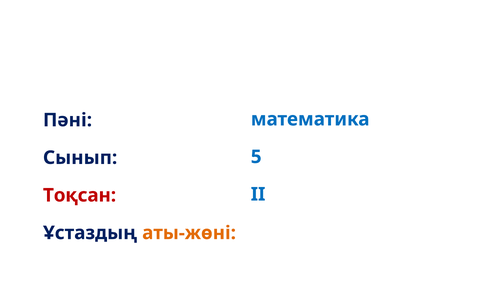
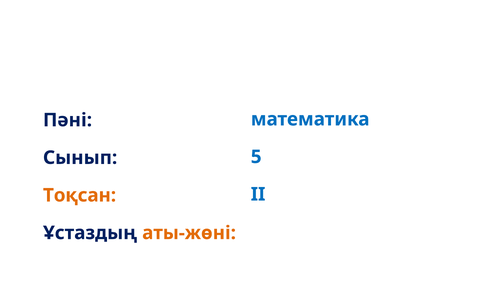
Тоқсан colour: red -> orange (80, 195)
